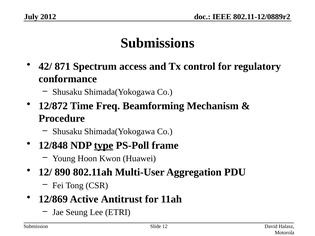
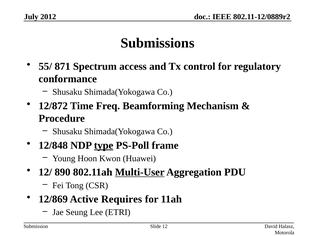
42/: 42/ -> 55/ (45, 66)
Multi-User underline: none -> present (140, 172)
Antitrust: Antitrust -> Requires (122, 199)
